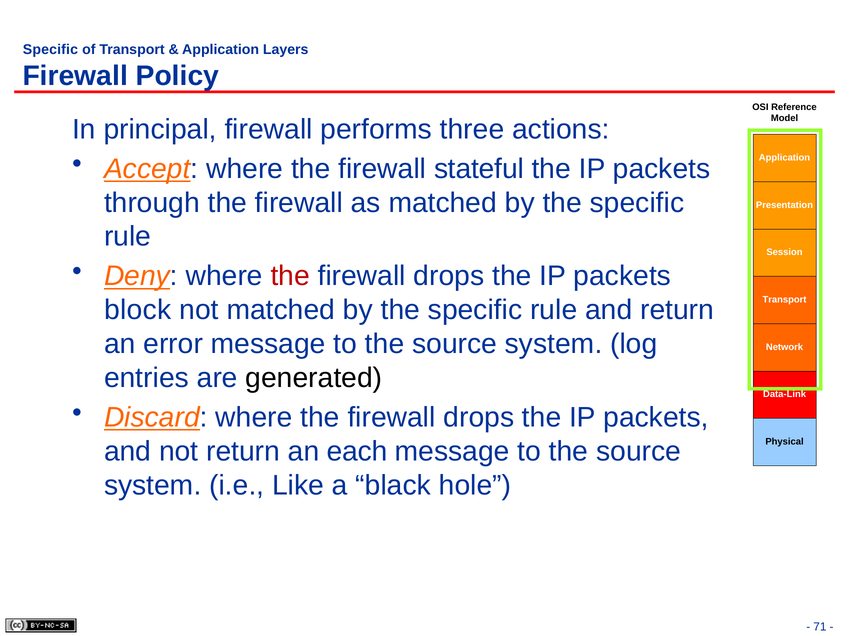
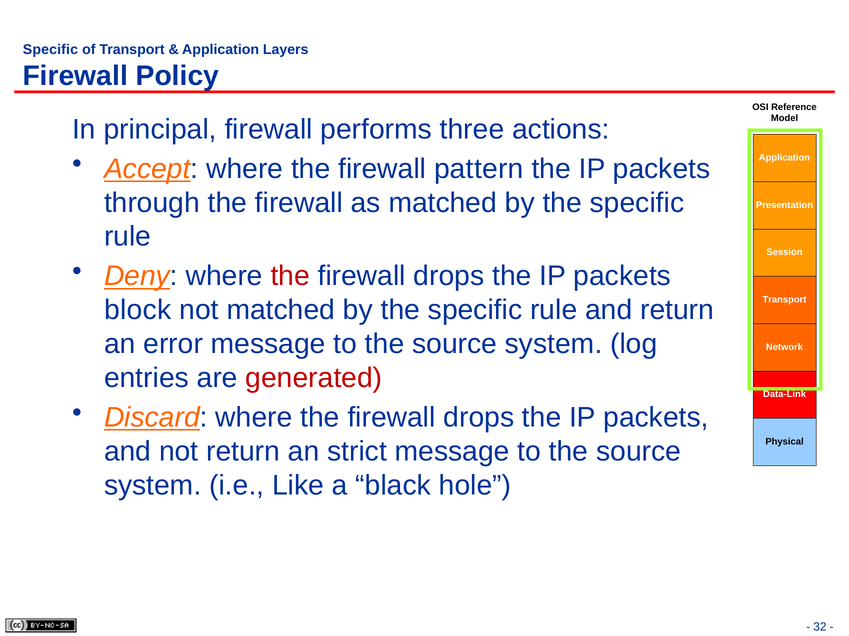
stateful: stateful -> pattern (479, 169)
generated colour: black -> red (314, 378)
each: each -> strict (357, 452)
71: 71 -> 32 (820, 628)
